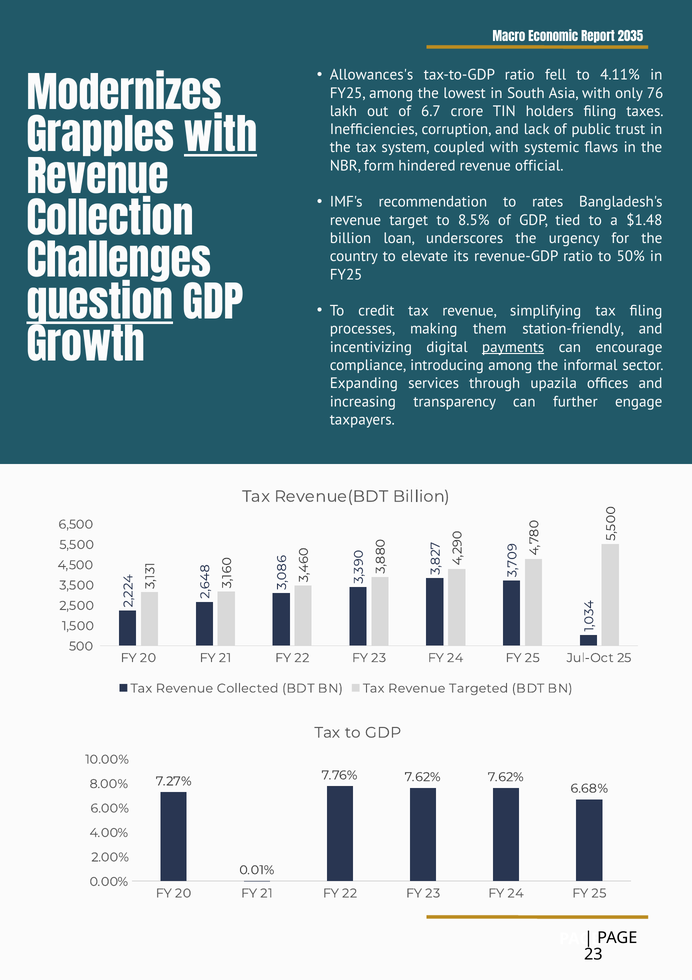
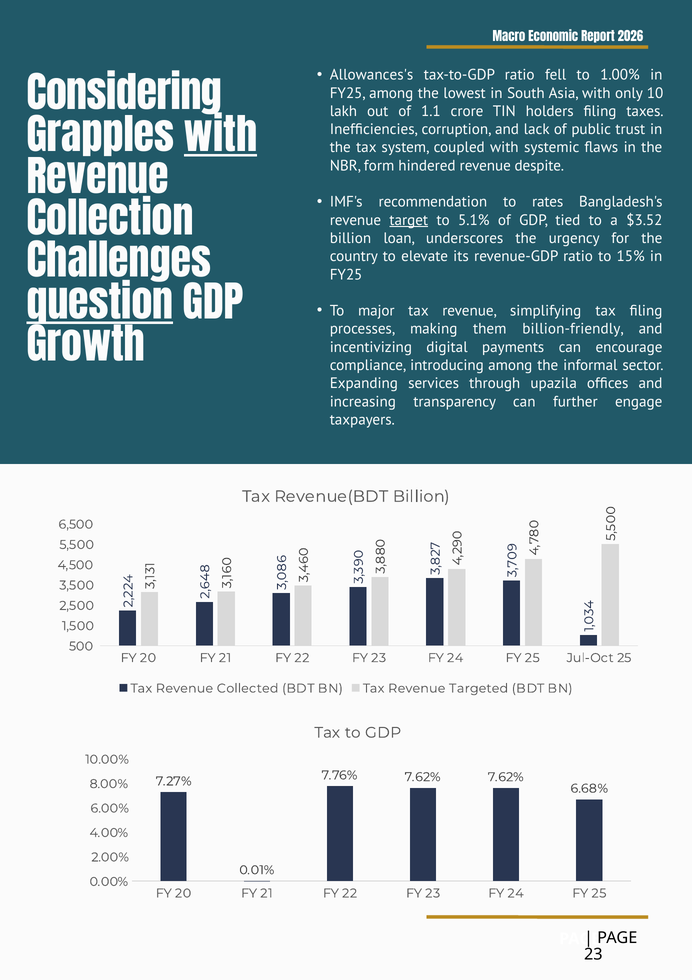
2035: 2035 -> 2026 (630, 37)
4.11%: 4.11% -> 1.00% (620, 75)
Modernizes: Modernizes -> Considering (124, 95)
76: 76 -> 10 (655, 93)
6.7: 6.7 -> 1.1 (431, 111)
official: official -> despite (539, 166)
target underline: none -> present (409, 220)
8.5%: 8.5% -> 5.1% (474, 220)
$1.48: $1.48 -> $3.52 (644, 220)
50%: 50% -> 15% (631, 256)
credit: credit -> major (376, 311)
station-friendly: station-friendly -> billion-friendly (573, 329)
payments underline: present -> none (513, 347)
